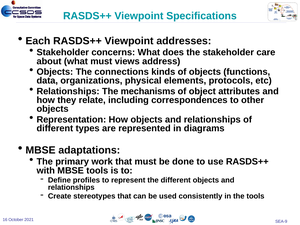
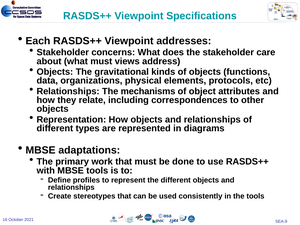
connections: connections -> gravitational (122, 72)
